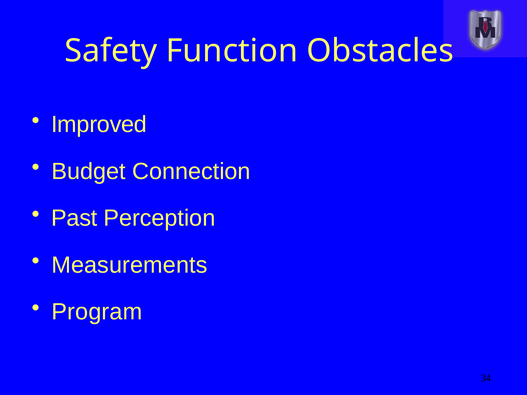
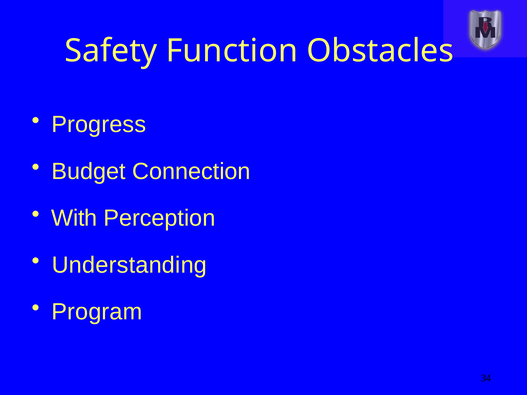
Improved: Improved -> Progress (99, 125)
Past: Past -> With (74, 218)
Measurements: Measurements -> Understanding (129, 265)
